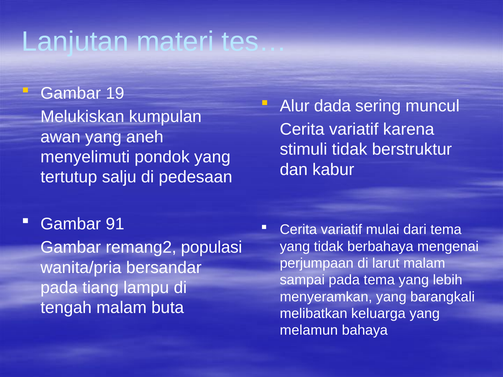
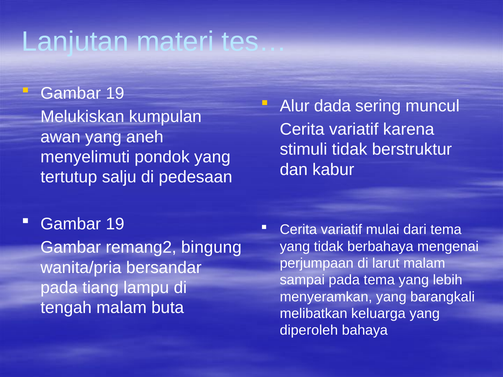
91: 91 -> 19 (115, 224)
populasi: populasi -> bingung (211, 248)
melamun: melamun -> diperoleh (309, 330)
